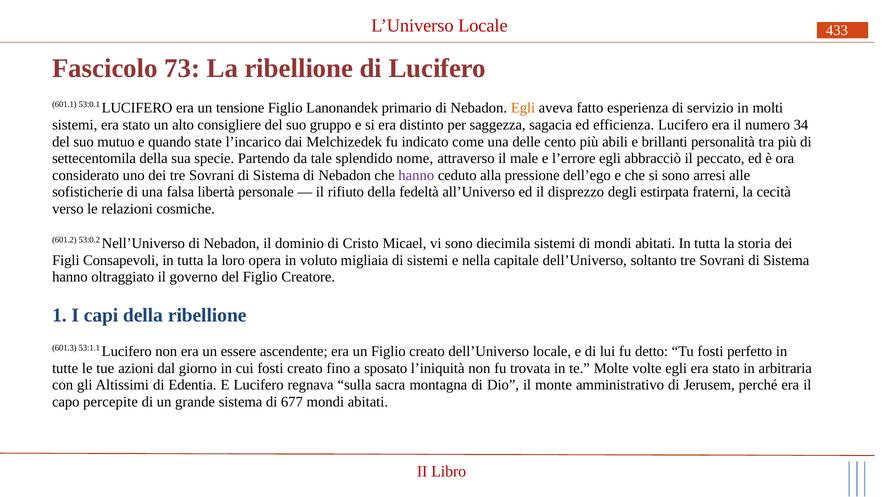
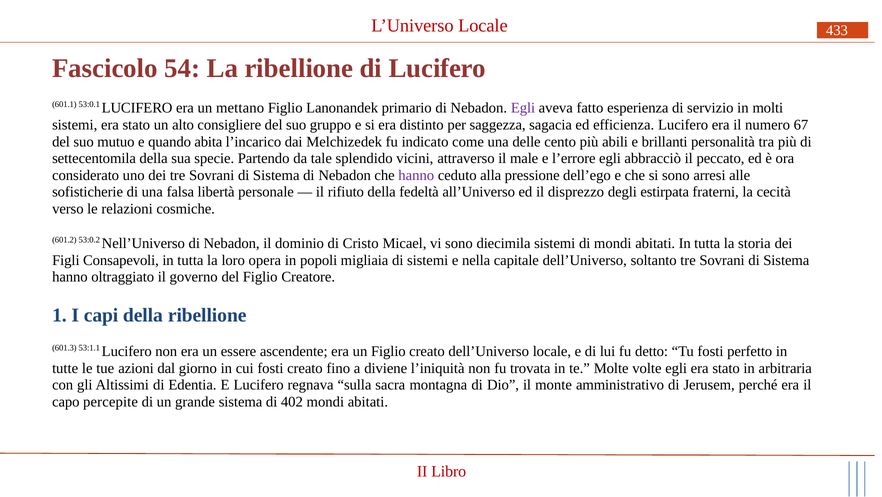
73: 73 -> 54 (182, 68)
tensione: tensione -> mettano (240, 108)
Egli colour: orange -> purple (523, 108)
34: 34 -> 67 (801, 125)
state: state -> abita (208, 142)
nome: nome -> vicini (415, 158)
voluto: voluto -> popoli (319, 260)
sposato: sposato -> diviene (386, 368)
677: 677 -> 402 (292, 402)
